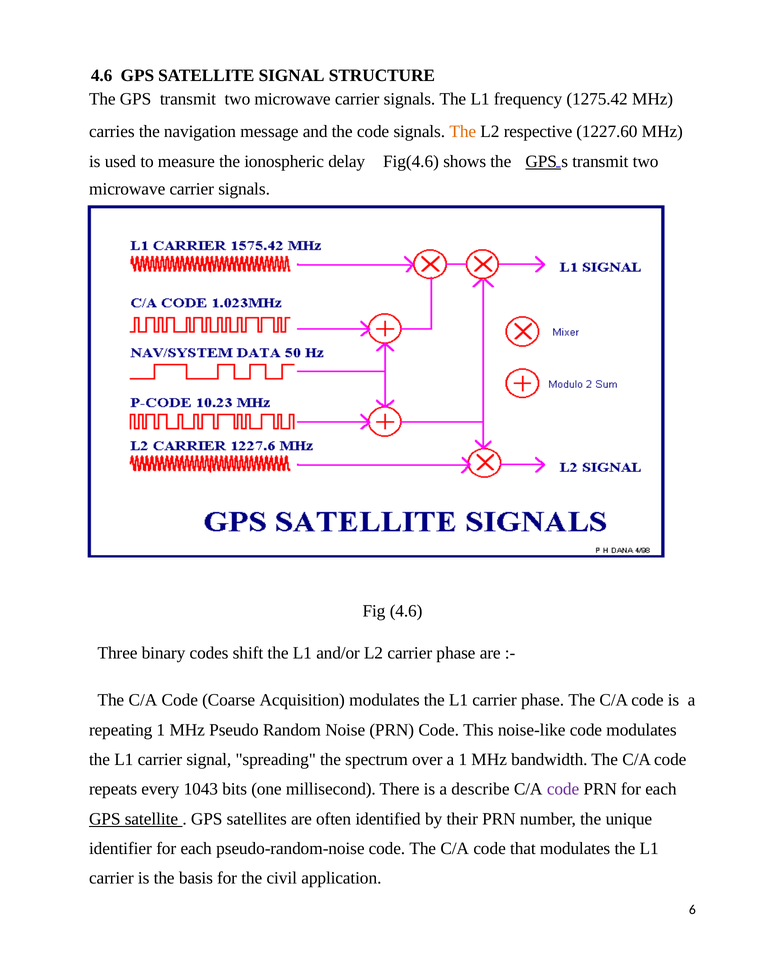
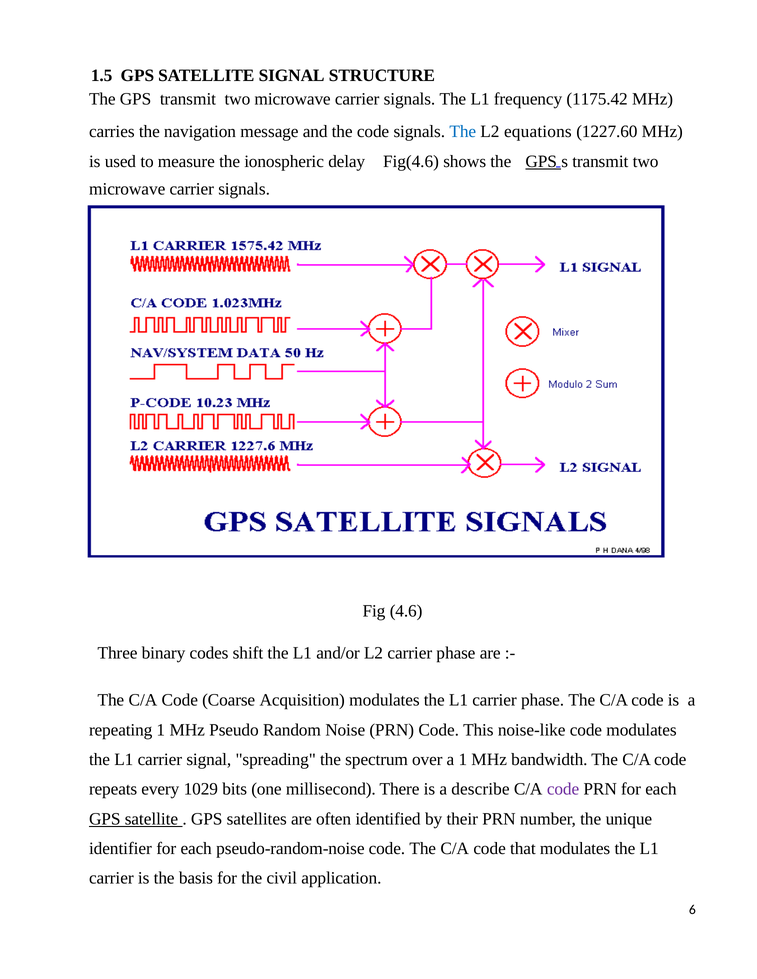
4.6: 4.6 -> 1.5 (102, 75)
1275.42: 1275.42 -> 1175.42 (597, 99)
The colour: orange -> blue (463, 132)
respective: respective -> equations (538, 132)
1043: 1043 -> 1029 (201, 790)
